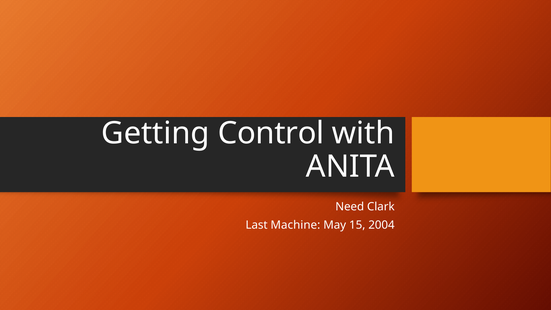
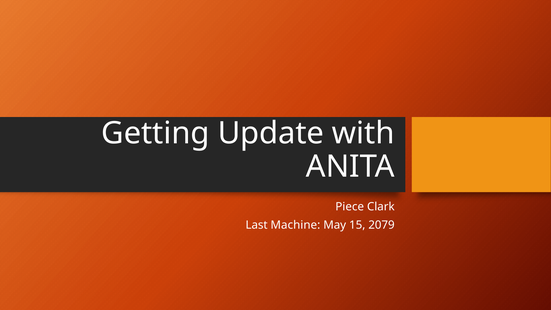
Control: Control -> Update (271, 133)
Need: Need -> Piece (350, 207)
2004: 2004 -> 2079 (381, 225)
